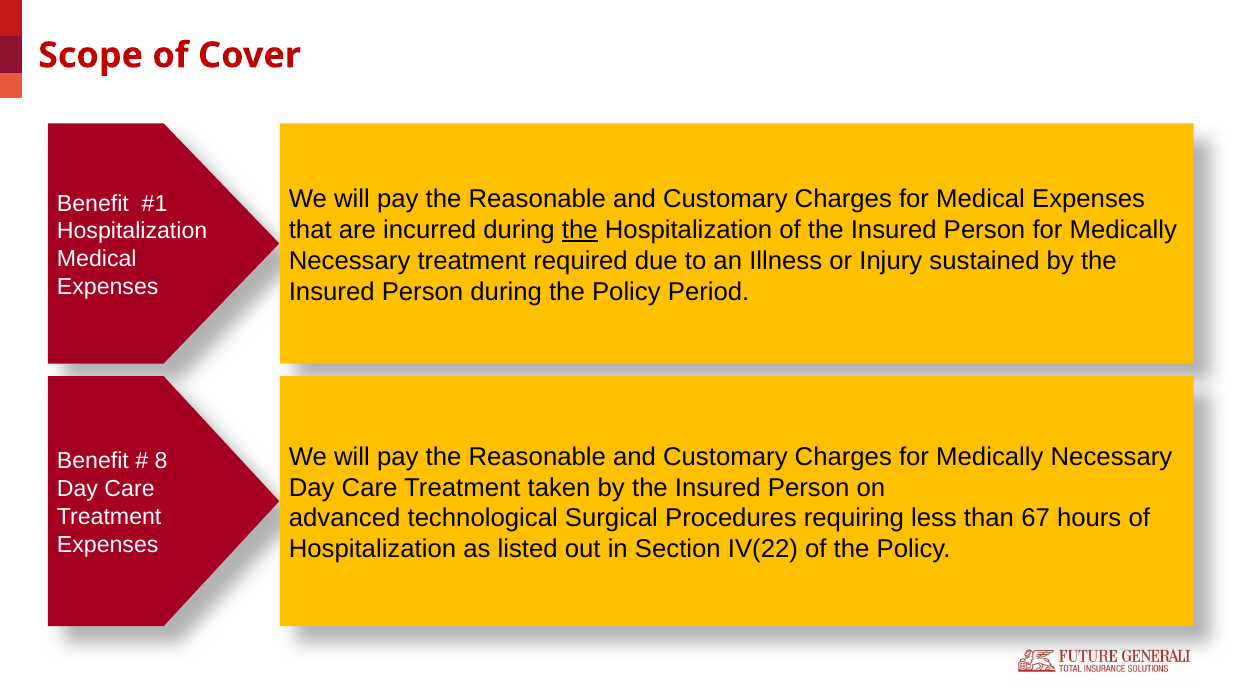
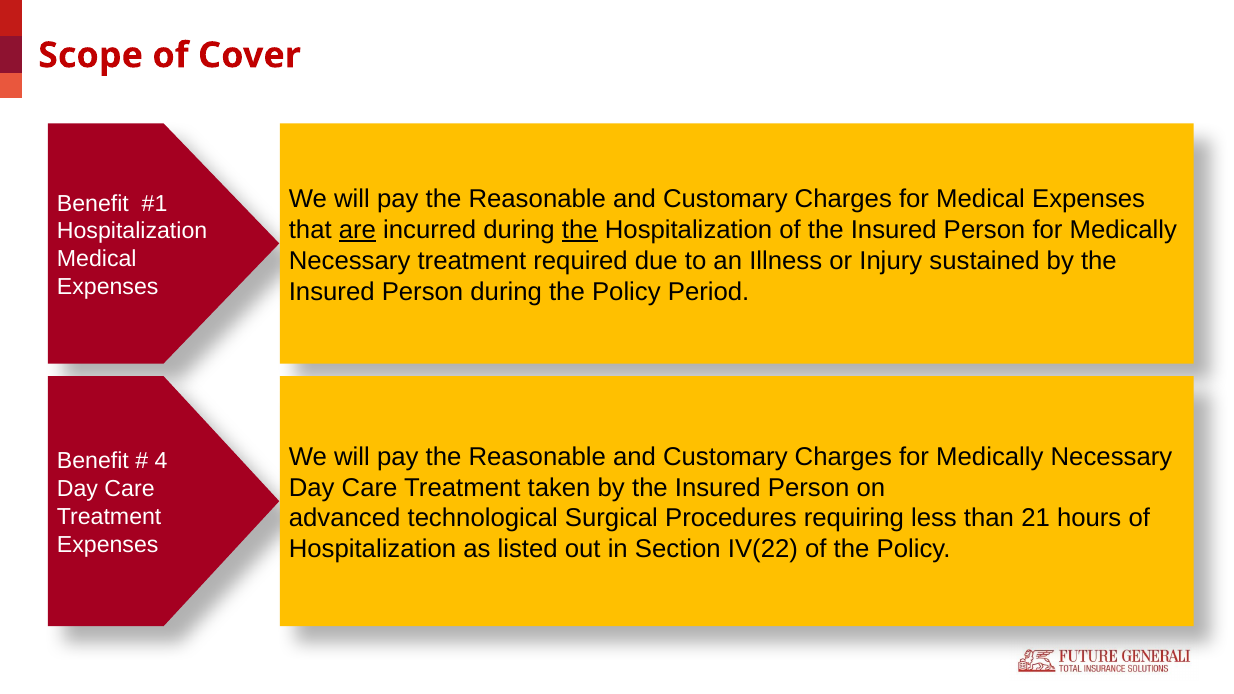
are underline: none -> present (357, 230)
8: 8 -> 4 (161, 461)
67: 67 -> 21 (1036, 518)
